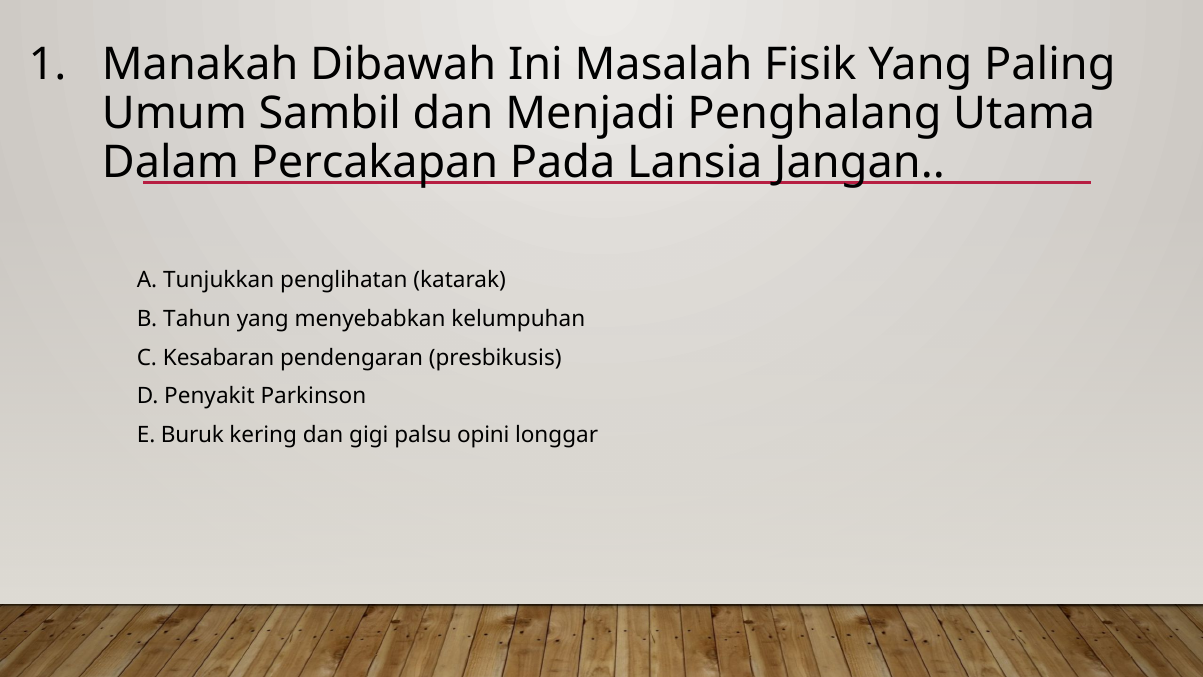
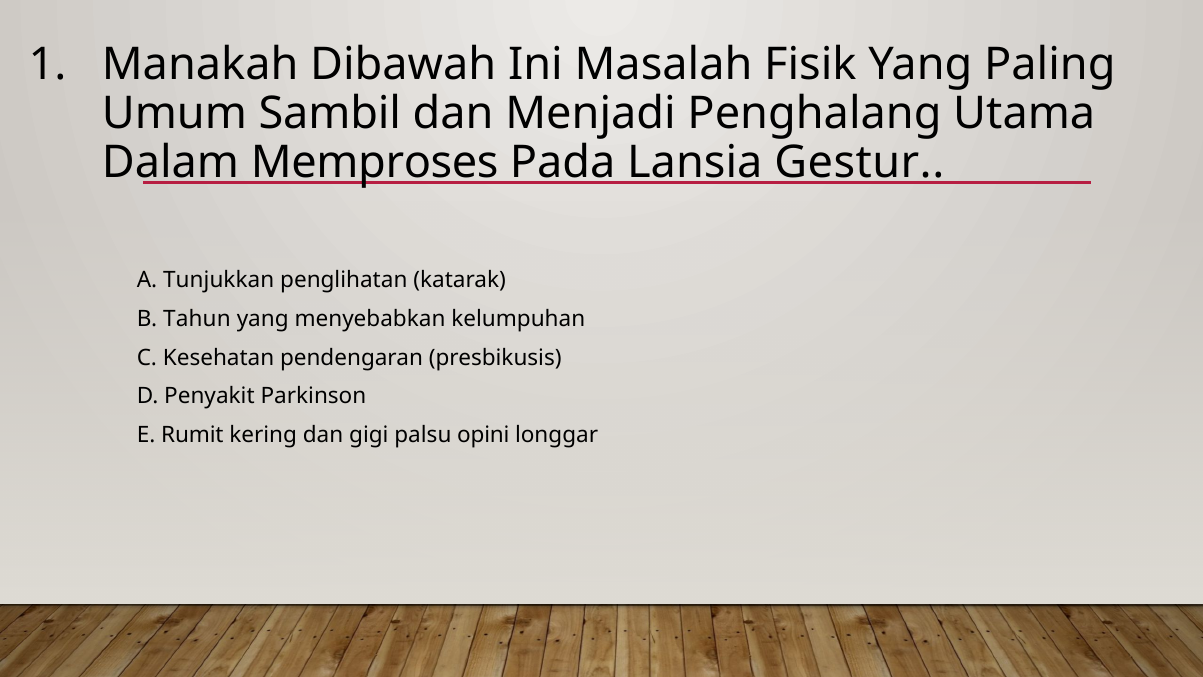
Percakapan: Percakapan -> Memproses (375, 162)
Jangan: Jangan -> Gestur (859, 162)
Kesabaran: Kesabaran -> Kesehatan (219, 357)
Buruk: Buruk -> Rumit (192, 435)
